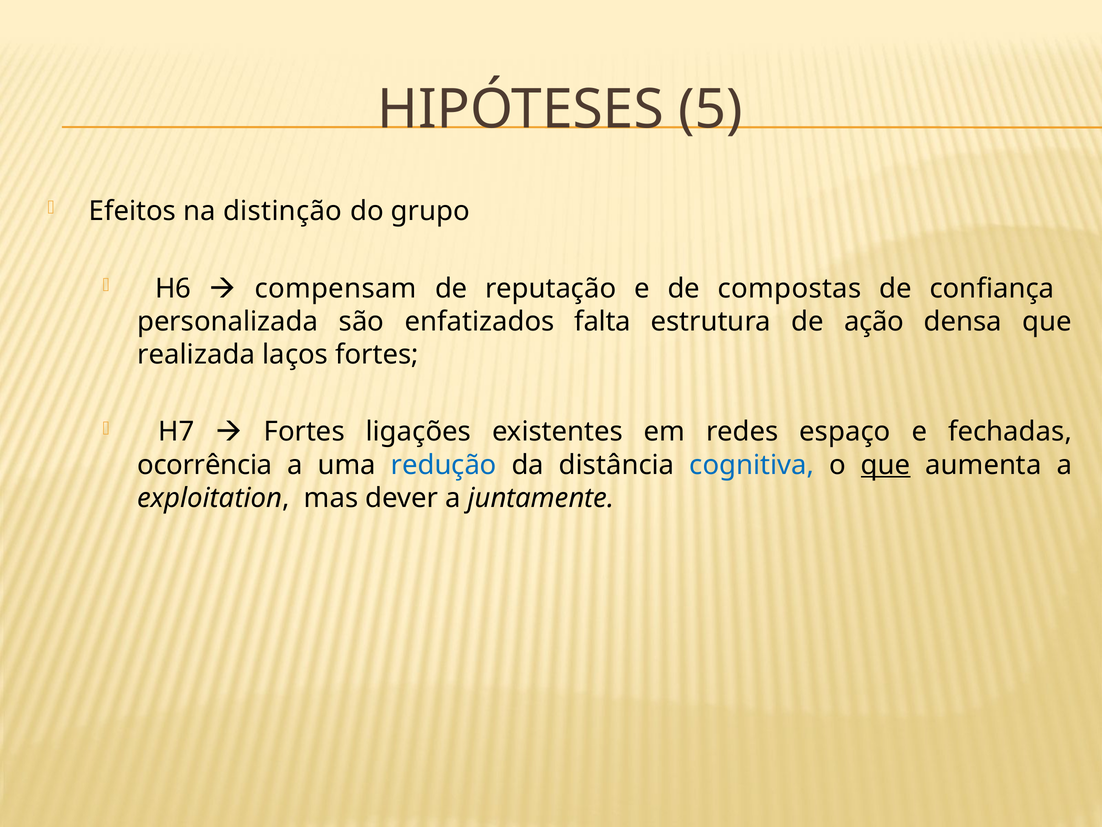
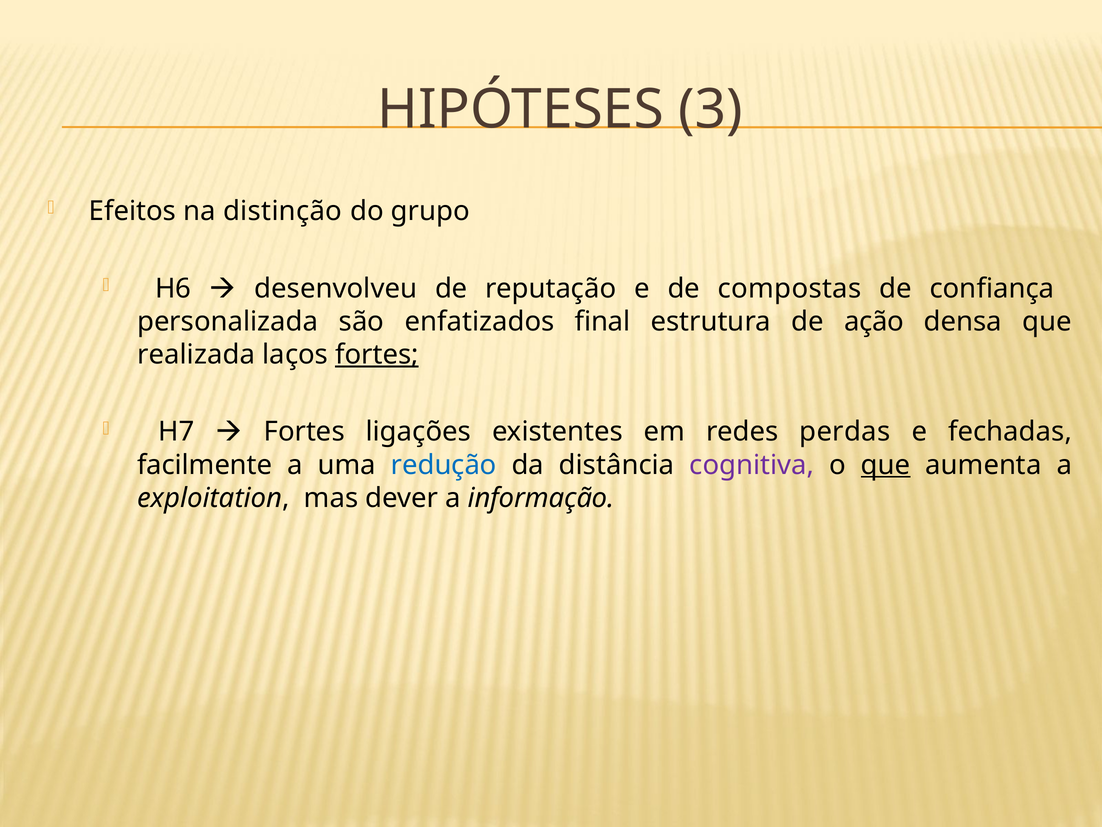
5: 5 -> 3 (710, 109)
compensam: compensam -> desenvolveu (336, 288)
falta: falta -> final (603, 321)
fortes underline: none -> present (377, 354)
espaço: espaço -> perdas (845, 432)
ocorrência: ocorrência -> facilmente (205, 465)
cognitiva colour: blue -> purple (752, 465)
juntamente: juntamente -> informação (541, 498)
